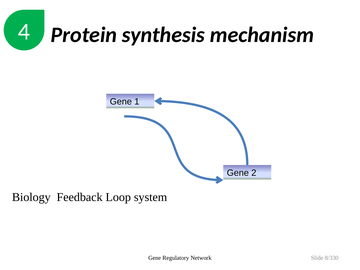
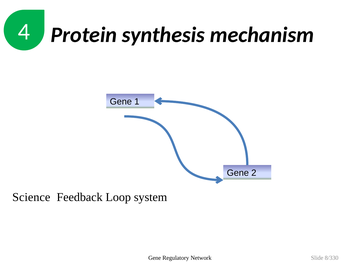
Biology: Biology -> Science (31, 197)
